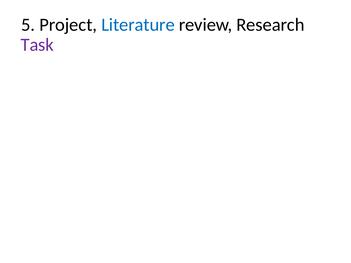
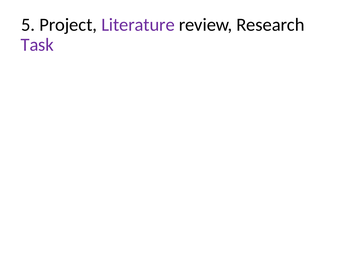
Literature colour: blue -> purple (138, 25)
